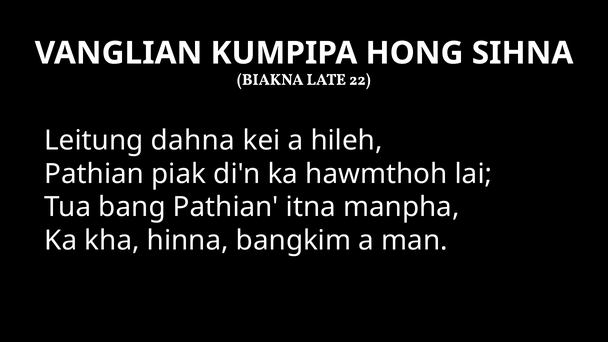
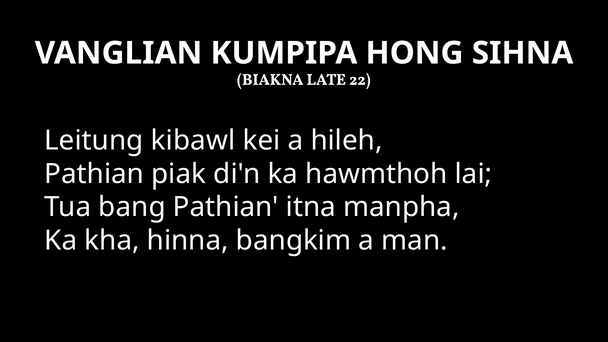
dahna: dahna -> kibawl (193, 140)
